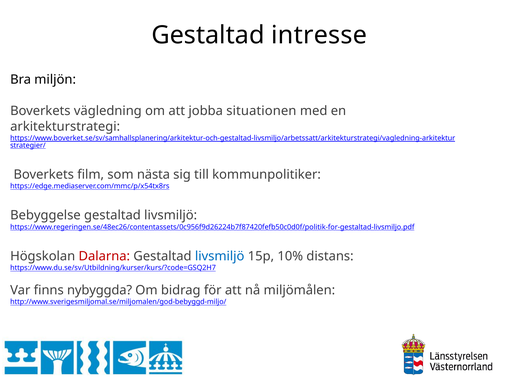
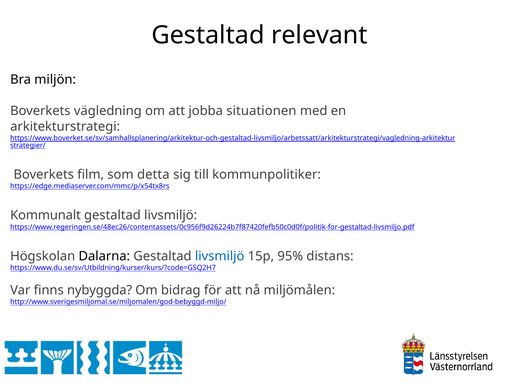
intresse: intresse -> relevant (319, 35)
nästa: nästa -> detta (153, 175)
Bebyggelse: Bebyggelse -> Kommunalt (46, 215)
Dalarna colour: red -> black (104, 256)
10%: 10% -> 95% (290, 256)
